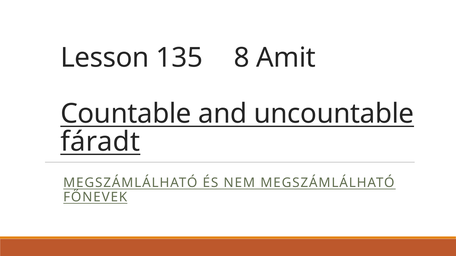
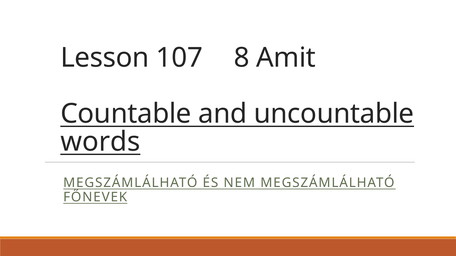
135: 135 -> 107 (179, 58)
fáradt: fáradt -> words (100, 142)
